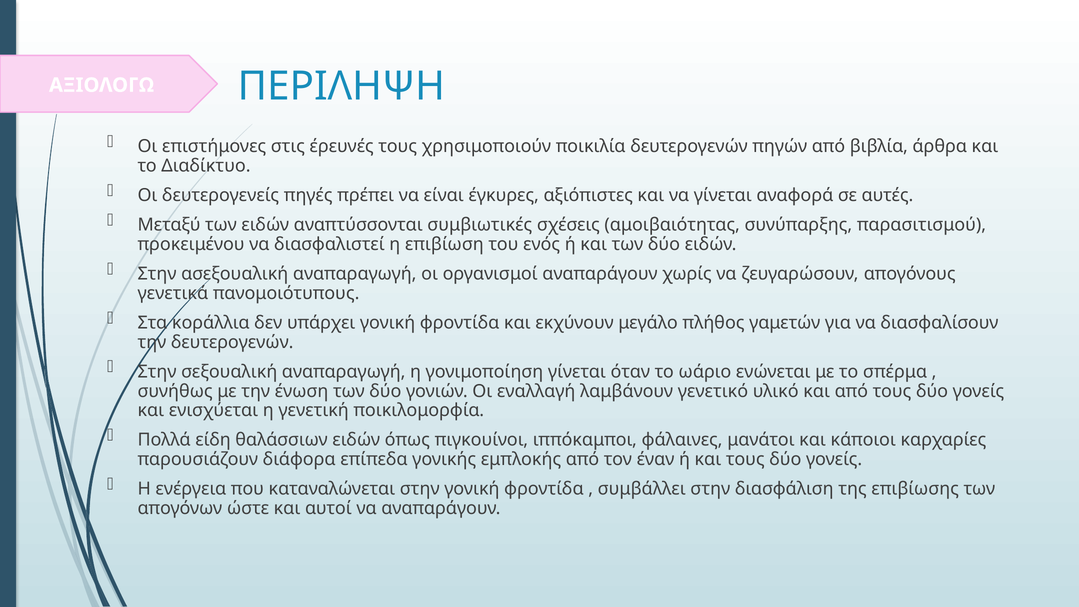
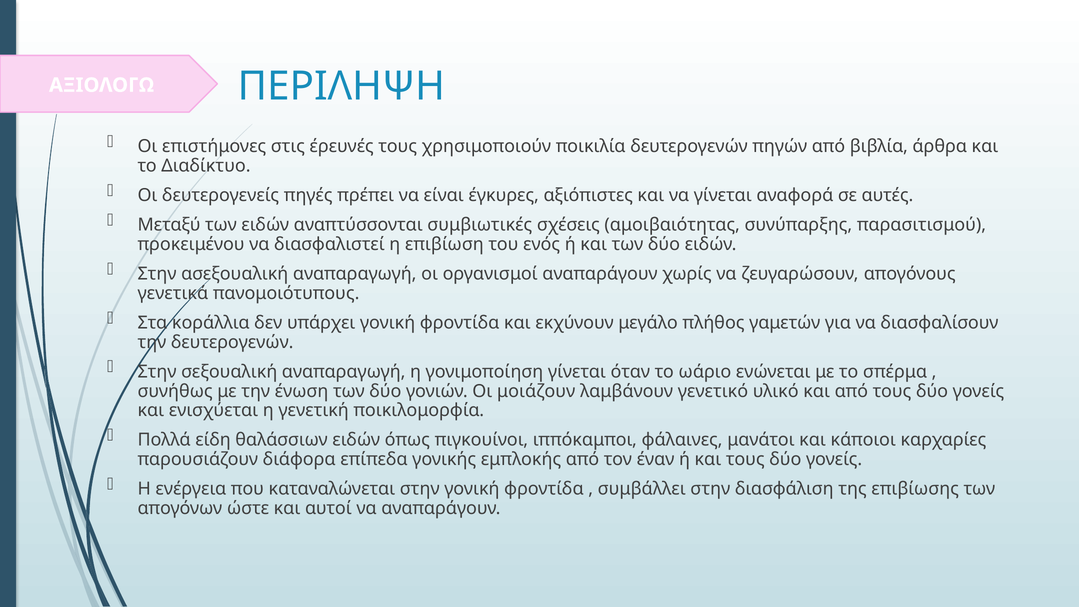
εναλλαγή: εναλλαγή -> μοιάζουν (536, 391)
